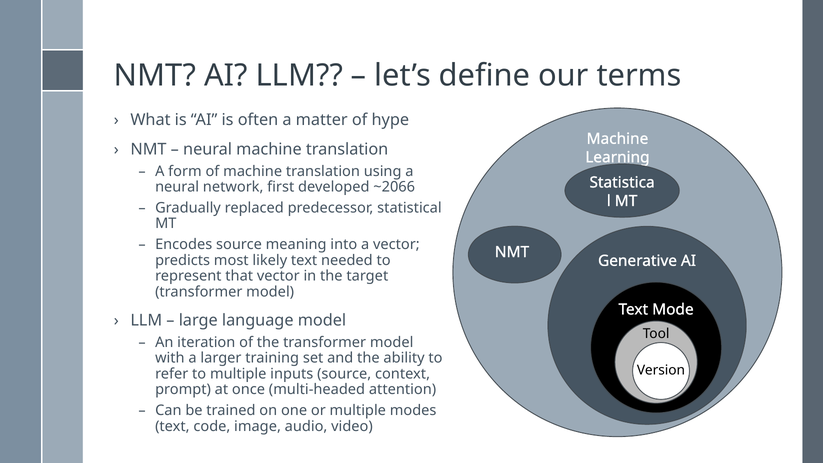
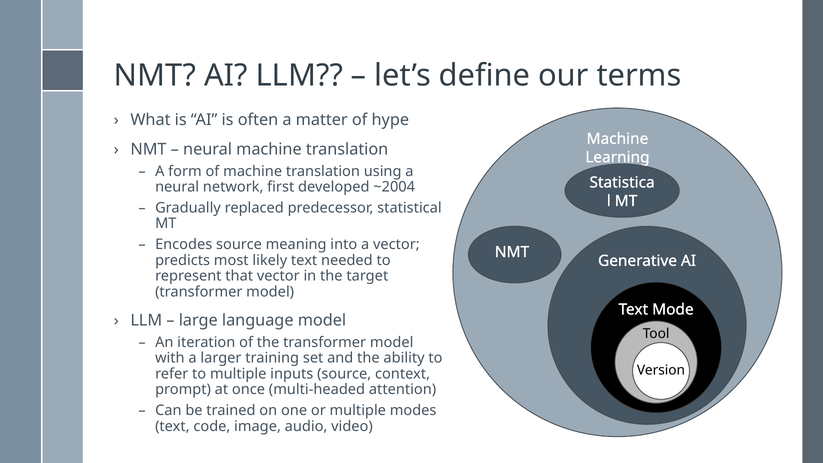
~2066: ~2066 -> ~2004 (394, 187)
